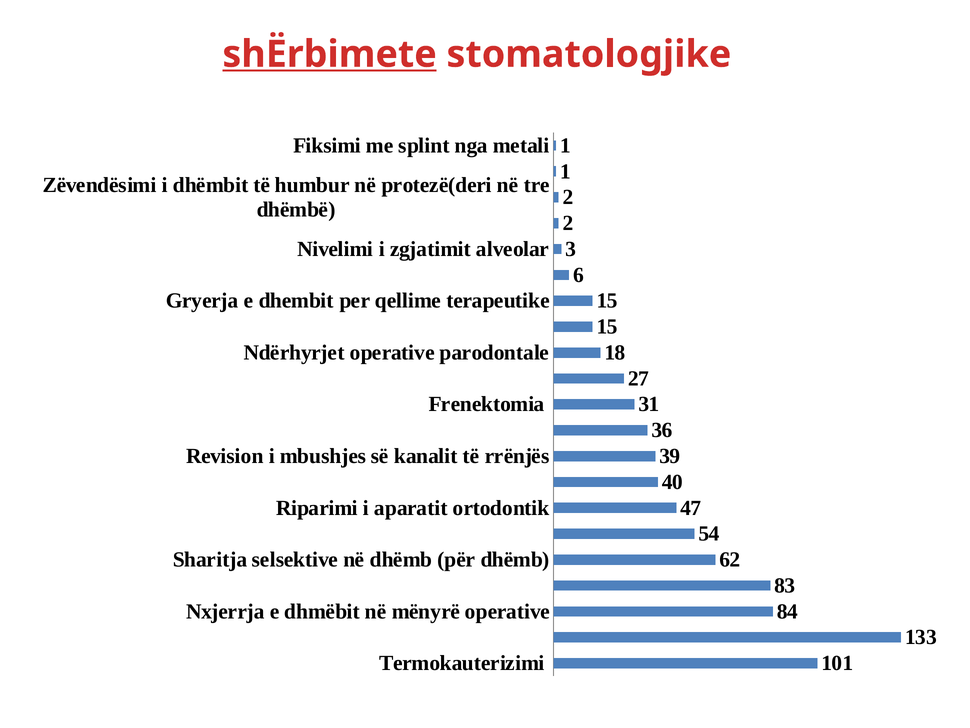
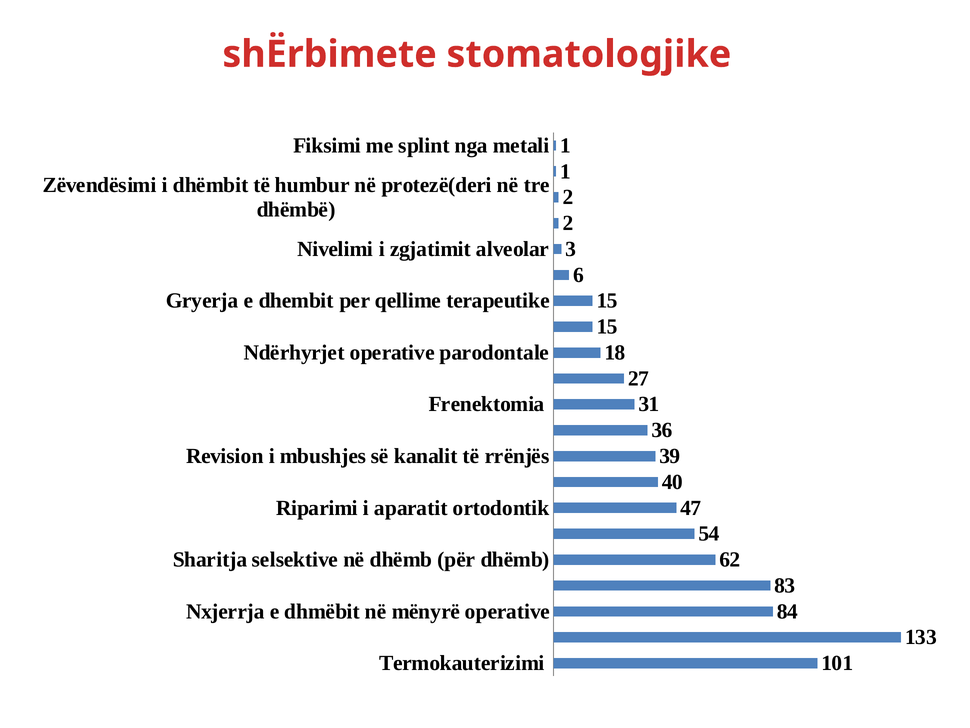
shËrbimete underline: present -> none (330, 54)
